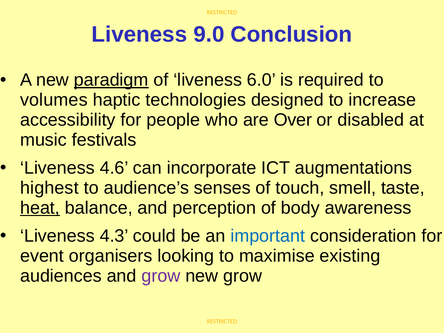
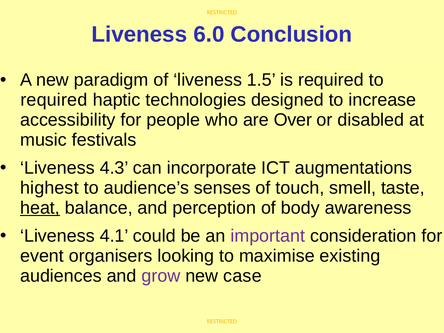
9.0: 9.0 -> 6.0 (209, 34)
paradigm underline: present -> none (111, 80)
6.0: 6.0 -> 1.5 (261, 80)
volumes: volumes -> required (54, 100)
4.6: 4.6 -> 4.3 (114, 168)
4.3: 4.3 -> 4.1 (114, 236)
important colour: blue -> purple (268, 236)
new grow: grow -> case (242, 276)
